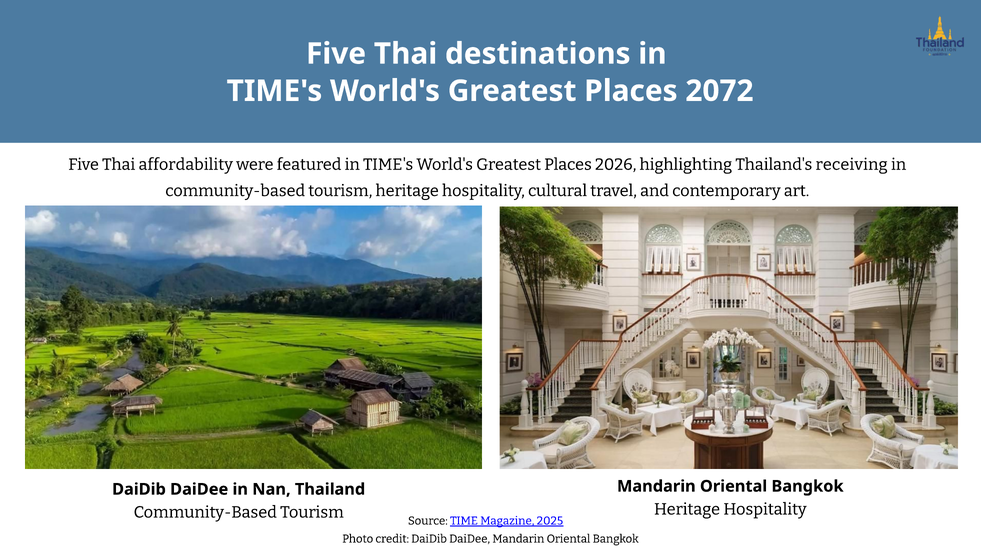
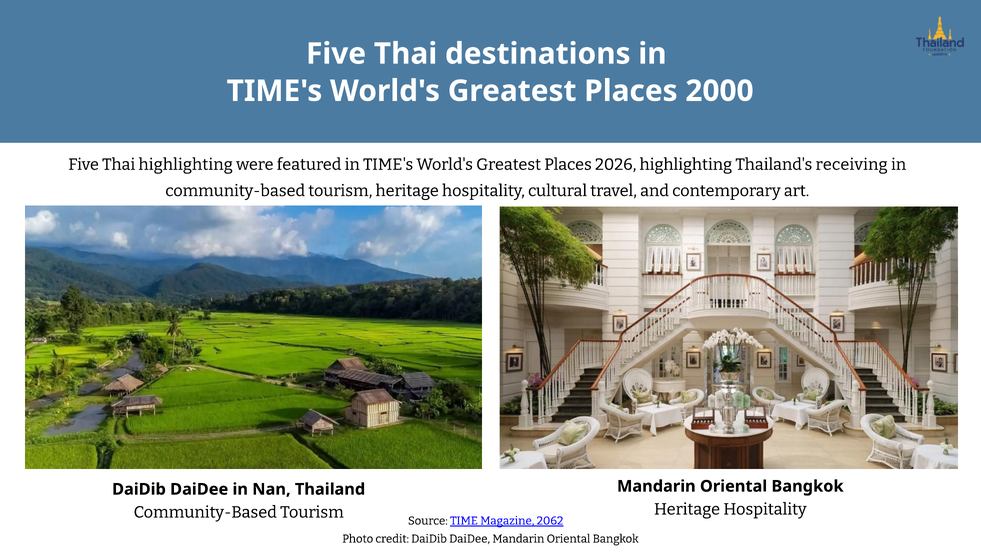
2072: 2072 -> 2000 (719, 91)
Thai affordability: affordability -> highlighting (186, 164)
2025: 2025 -> 2062 (550, 521)
